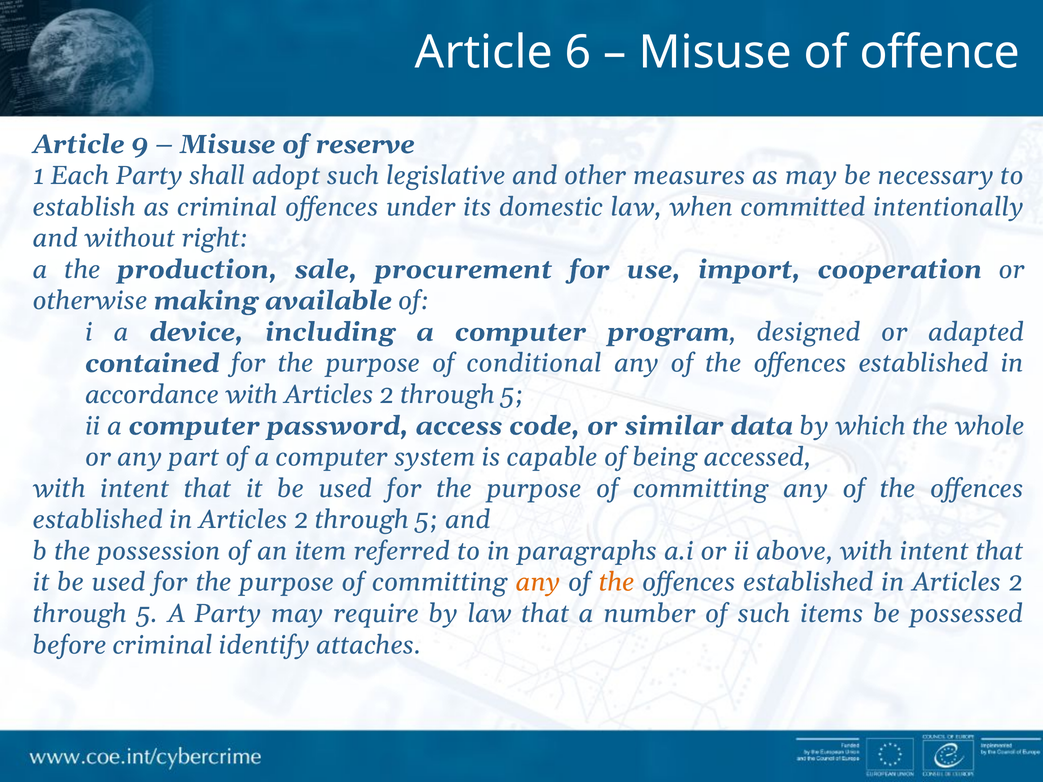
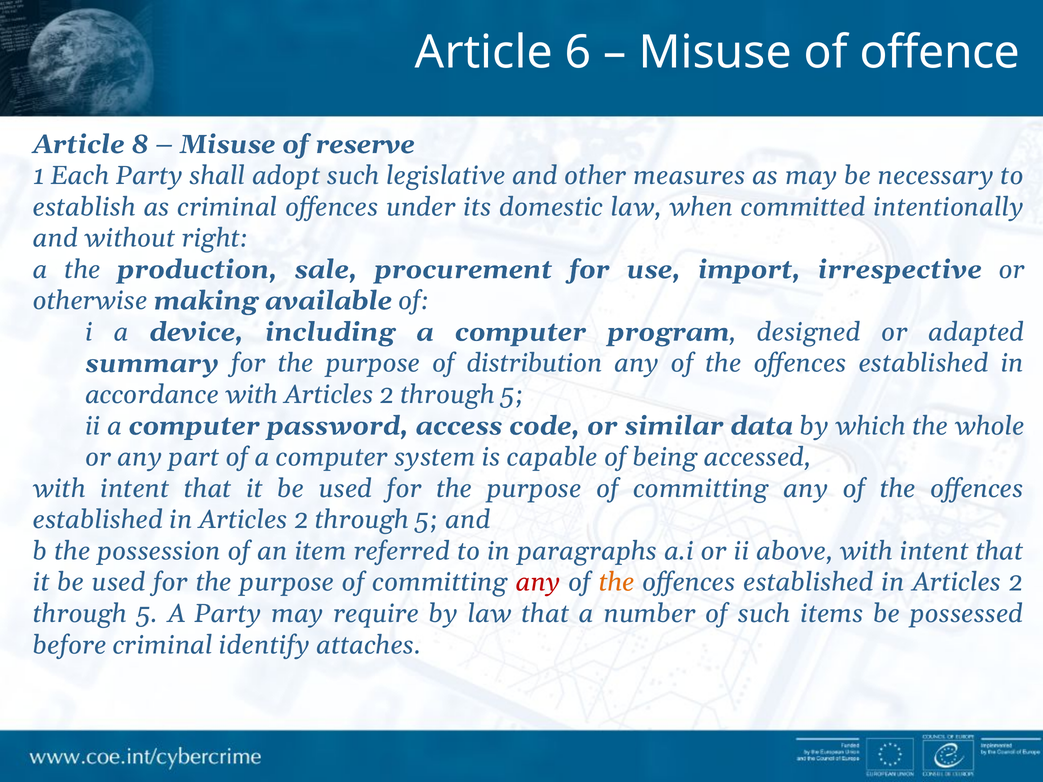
9: 9 -> 8 (140, 144)
cooperation: cooperation -> irrespective (900, 270)
contained: contained -> summary (152, 364)
conditional: conditional -> distribution (535, 364)
any colour: orange -> red (538, 583)
